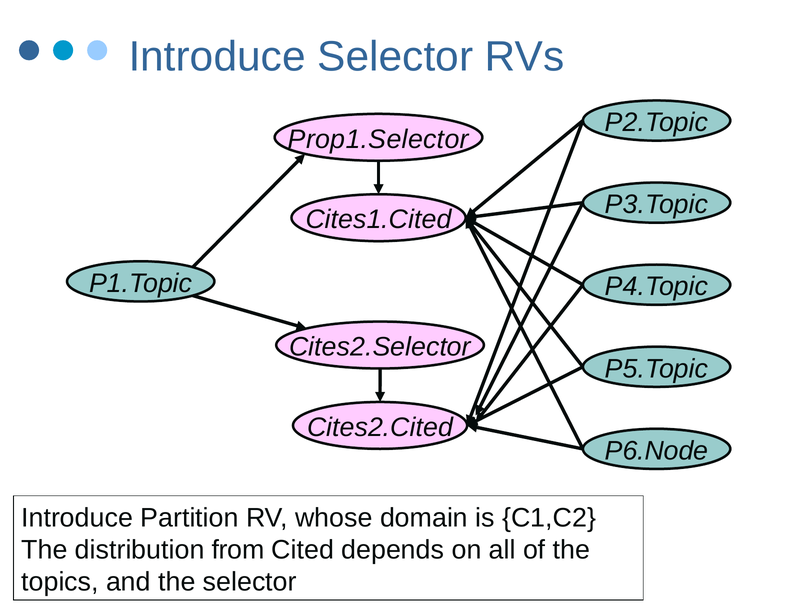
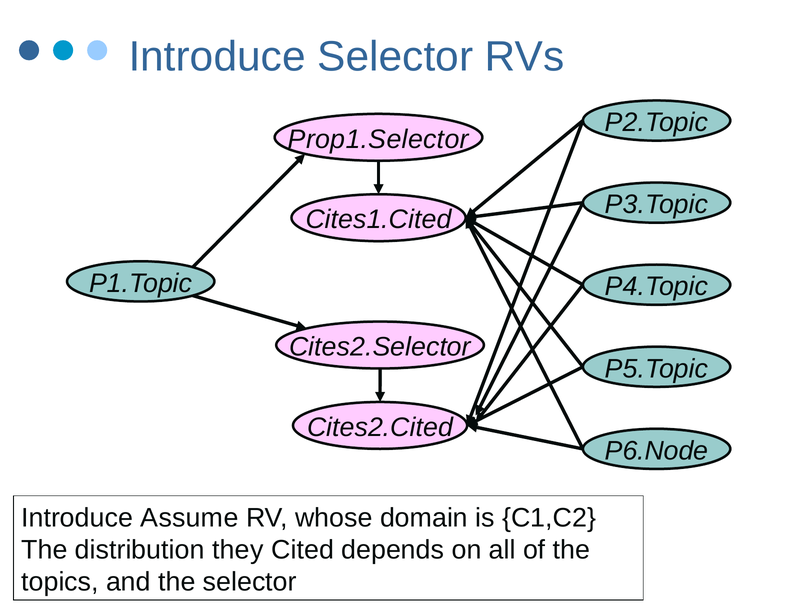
Partition: Partition -> Assume (189, 518)
from: from -> they (238, 550)
